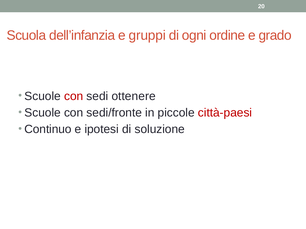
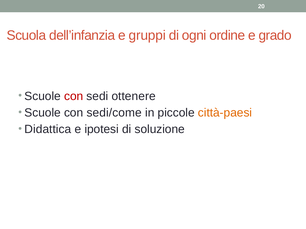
sedi/fronte: sedi/fronte -> sedi/come (114, 113)
città-paesi colour: red -> orange (225, 113)
Continuo: Continuo -> Didattica (48, 130)
